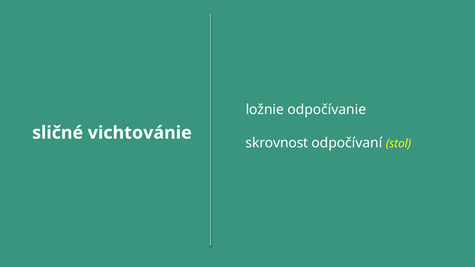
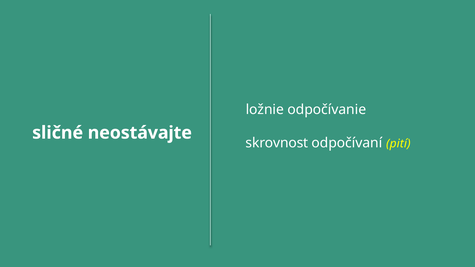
vichtovánie: vichtovánie -> neostávajte (140, 133)
stol: stol -> pití (398, 144)
